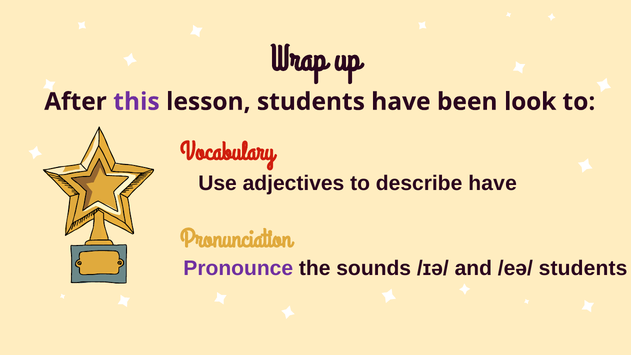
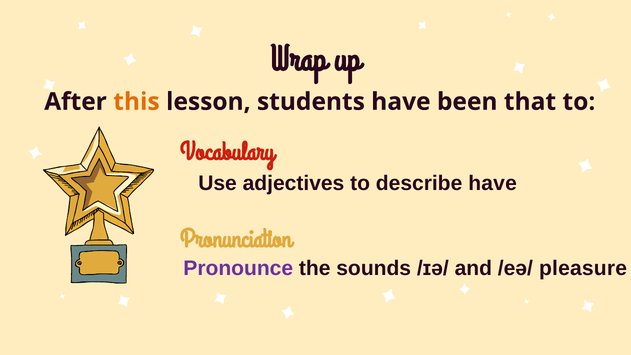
this colour: purple -> orange (136, 102)
look: look -> that (530, 102)
/eə/ students: students -> pleasure (583, 268)
